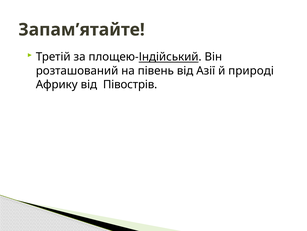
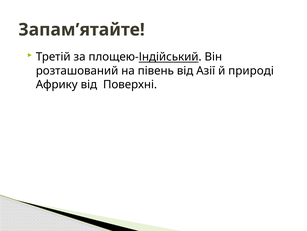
Півострів: Півострів -> Поверхні (130, 84)
